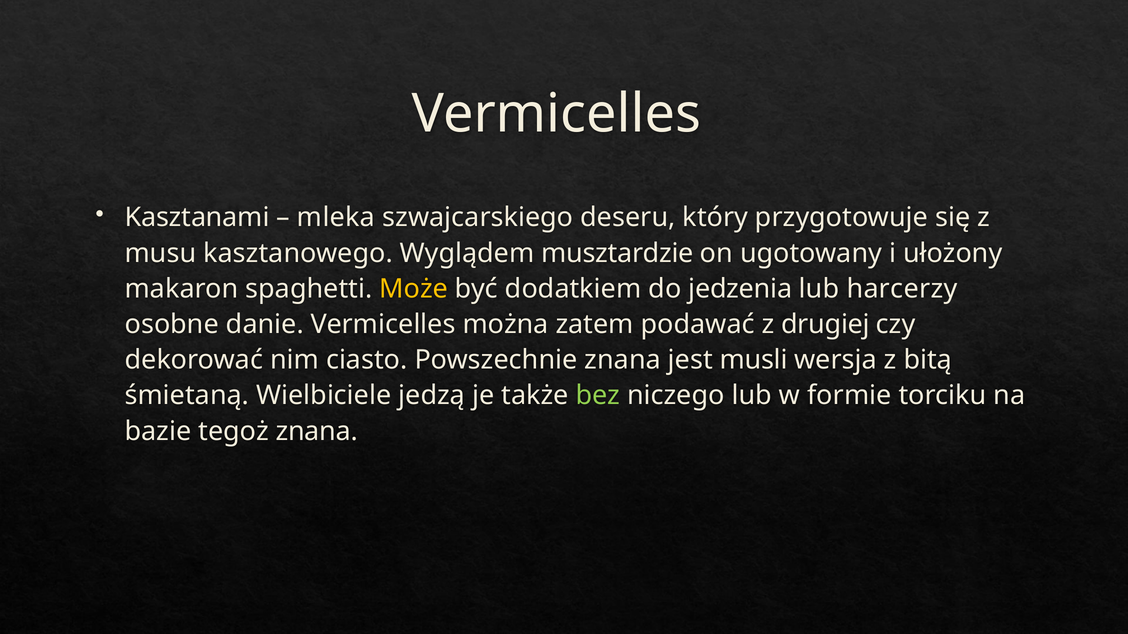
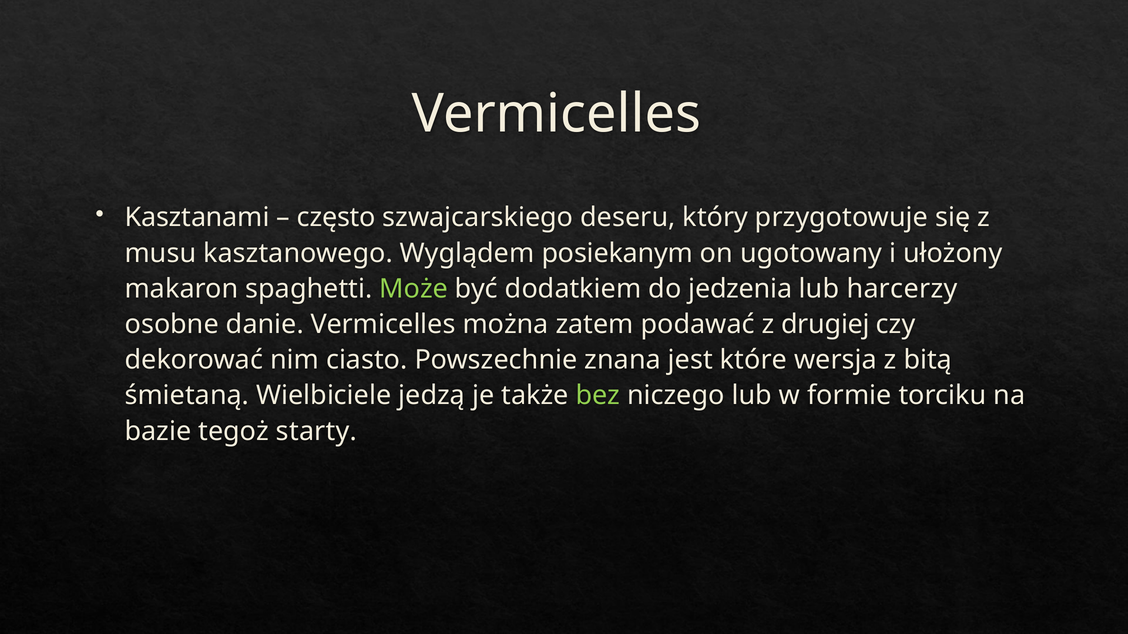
mleka: mleka -> często (336, 218)
musztardzie: musztardzie -> posiekanym (617, 253)
Może colour: yellow -> light green (414, 289)
musli: musli -> które (753, 360)
tegoż znana: znana -> starty (317, 432)
